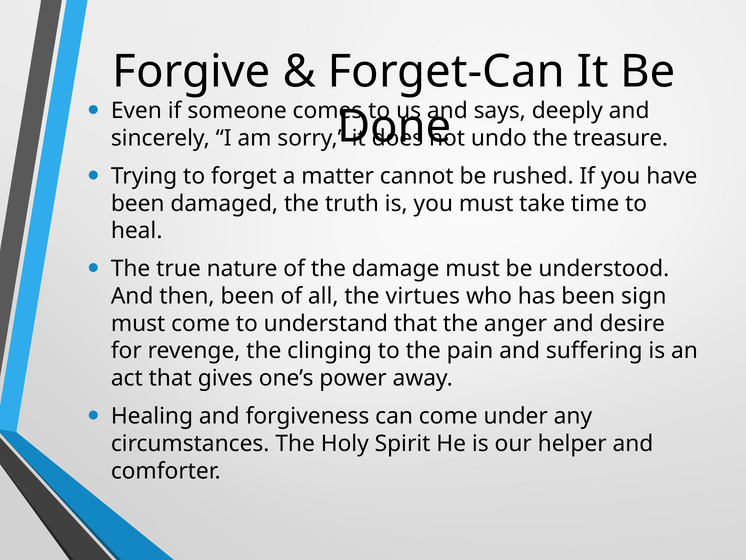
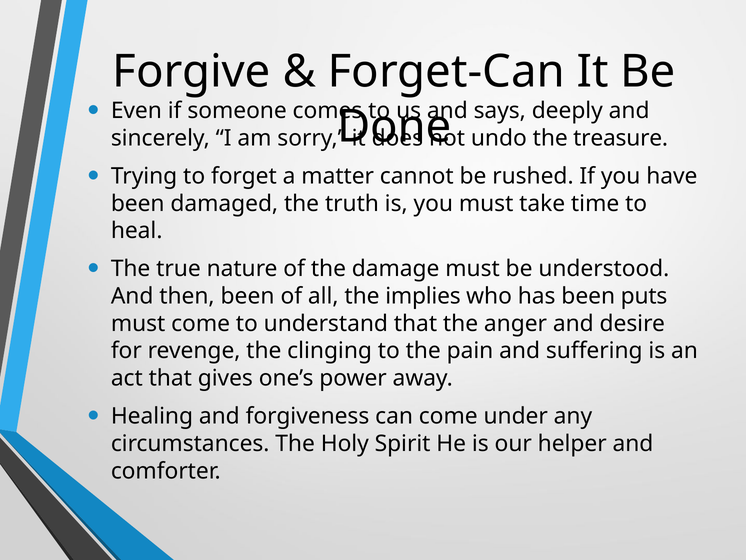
virtues: virtues -> implies (423, 296)
sign: sign -> puts (644, 296)
